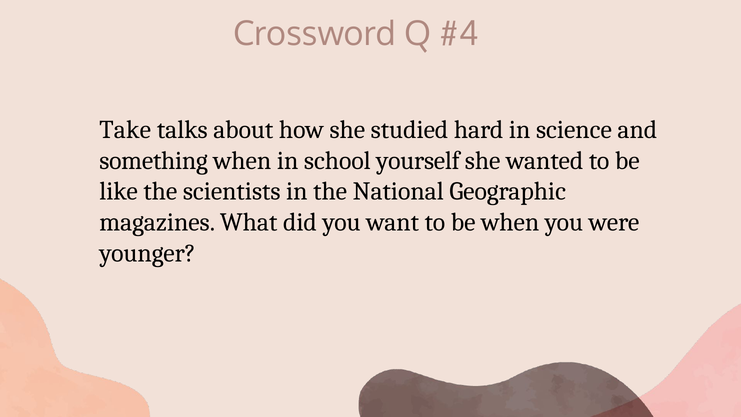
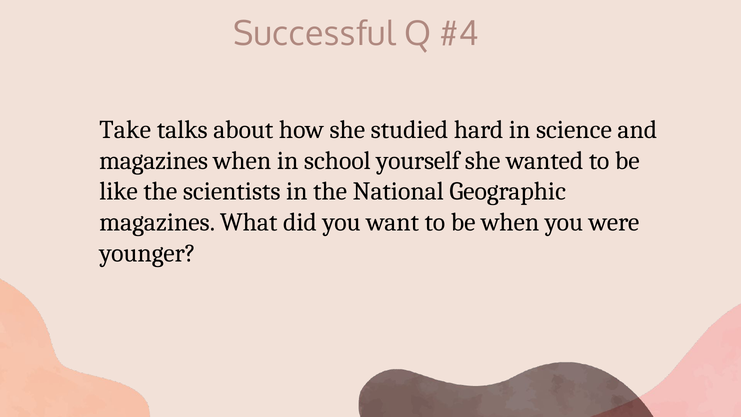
Crossword: Crossword -> Successful (314, 34)
something: something -> magazines (154, 161)
